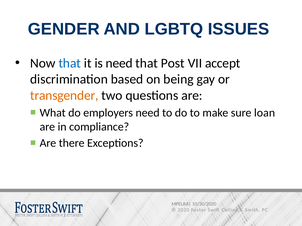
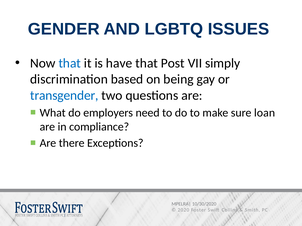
is need: need -> have (119, 63)
accept: accept -> simply (223, 63)
transgender colour: orange -> blue (64, 96)
